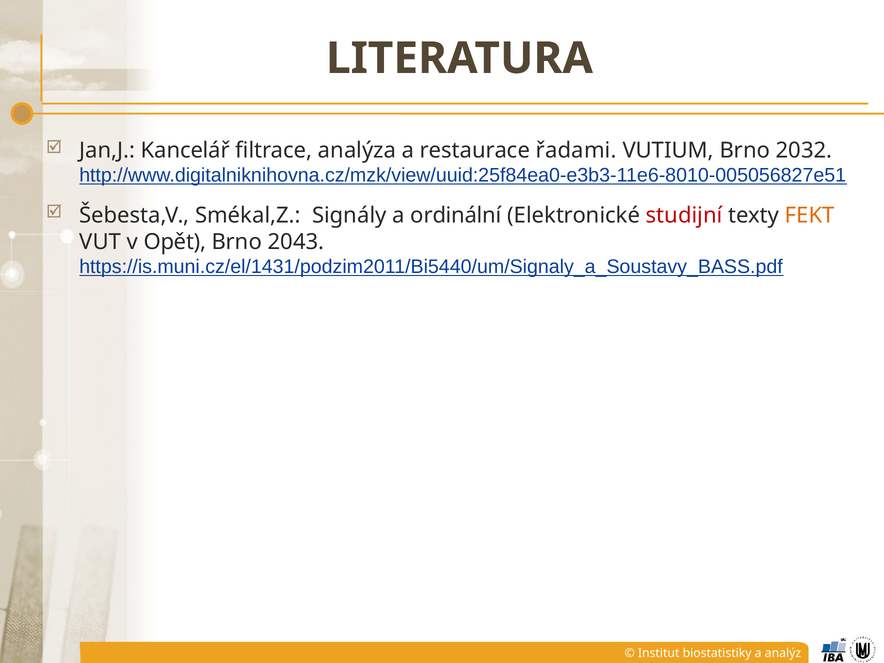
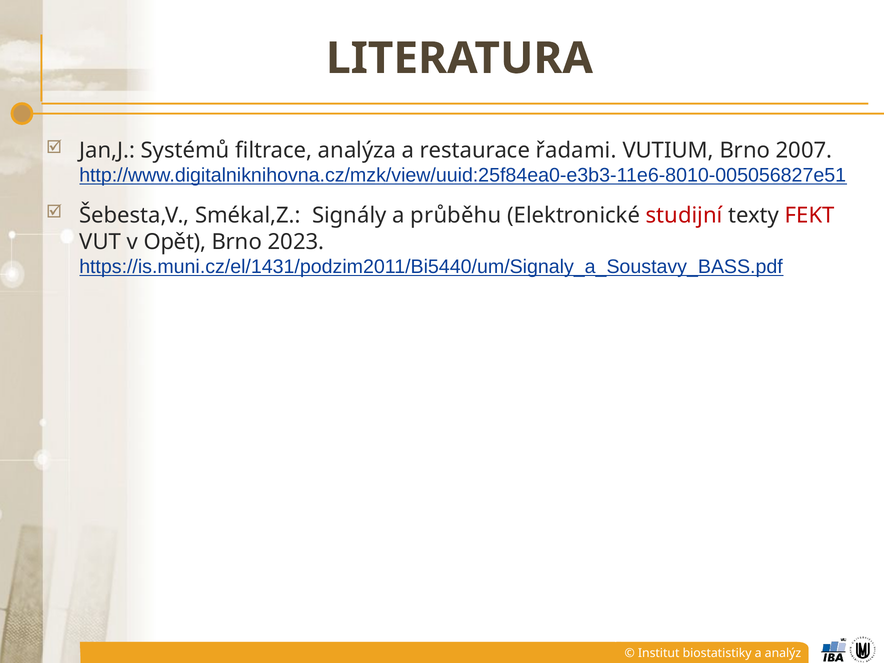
Kancelář: Kancelář -> Systémů (185, 150)
2032: 2032 -> 2007 (804, 150)
ordinální: ordinální -> průběhu (456, 215)
FEKT colour: orange -> red (810, 215)
2043: 2043 -> 2023 (296, 242)
